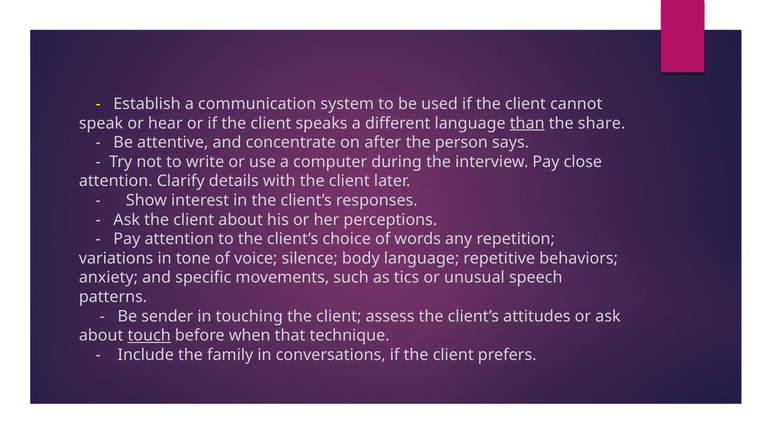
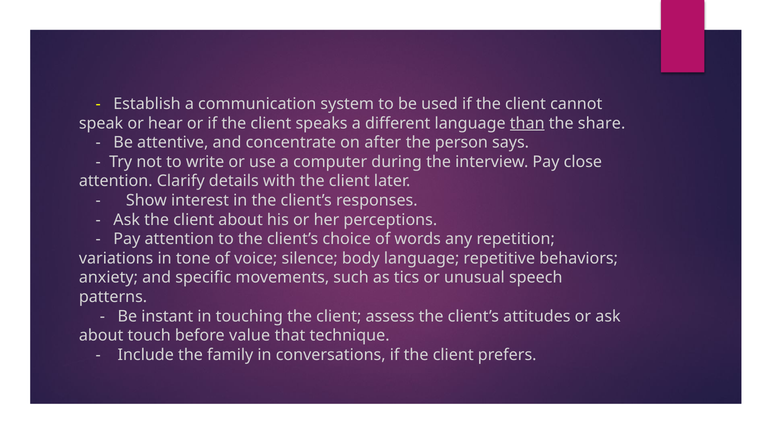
sender: sender -> instant (167, 316)
touch underline: present -> none (149, 336)
when: when -> value (250, 336)
